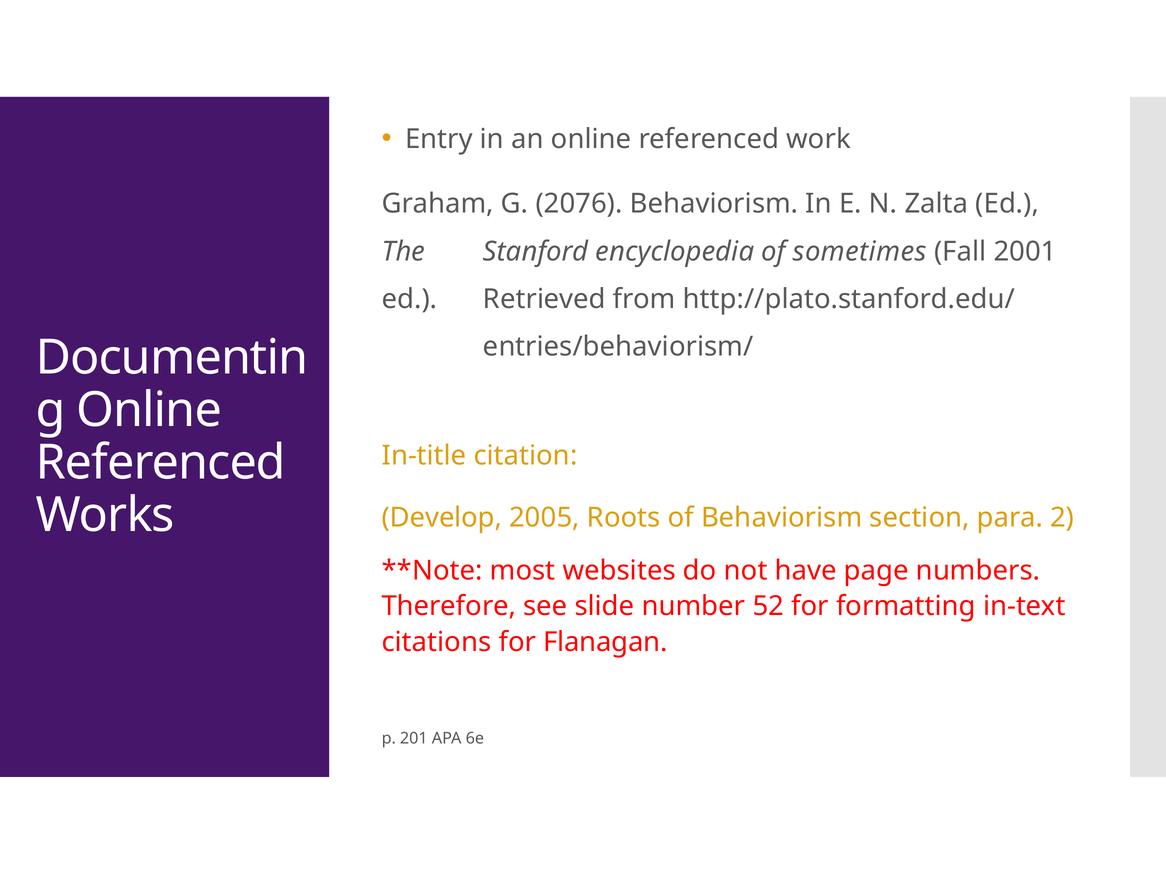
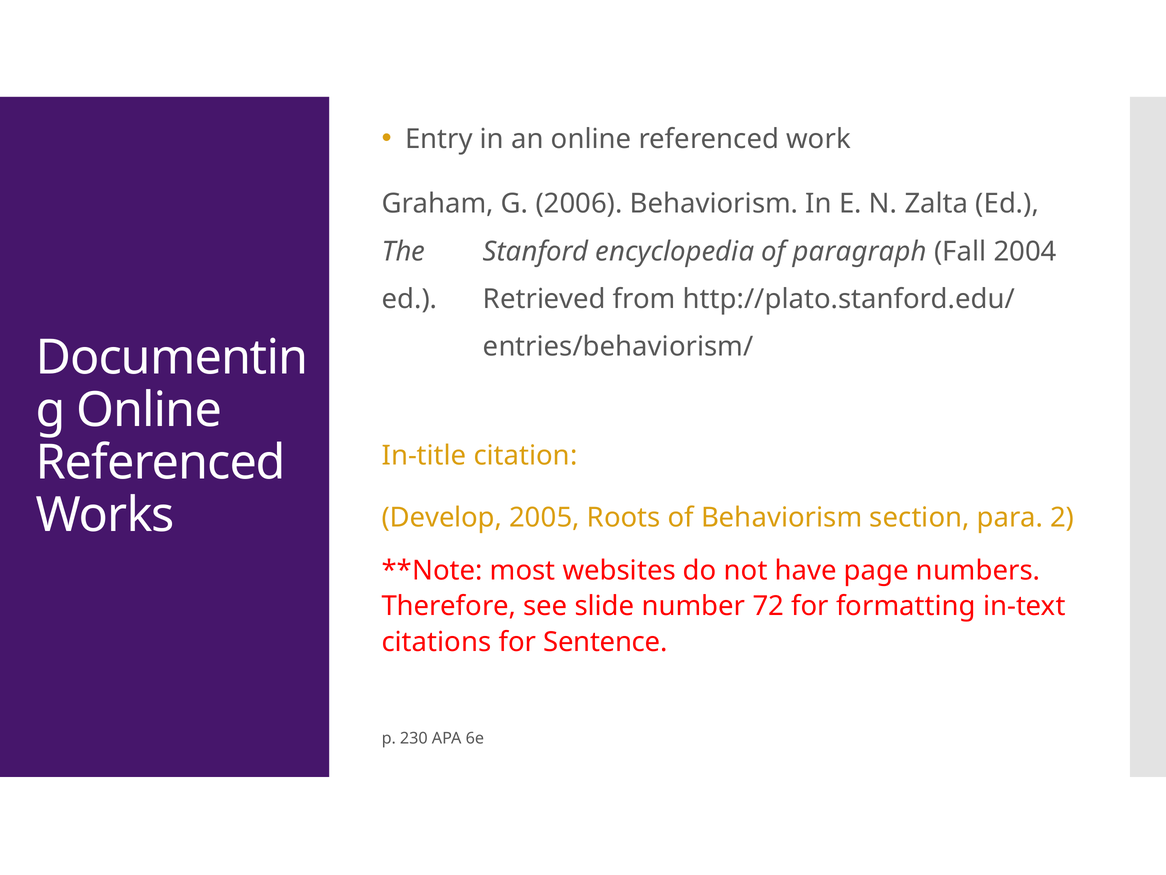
2076: 2076 -> 2006 (579, 204)
sometimes: sometimes -> paragraph (860, 251)
2001: 2001 -> 2004 (1025, 251)
52: 52 -> 72 (768, 606)
Flanagan: Flanagan -> Sentence (605, 642)
201: 201 -> 230 (414, 738)
